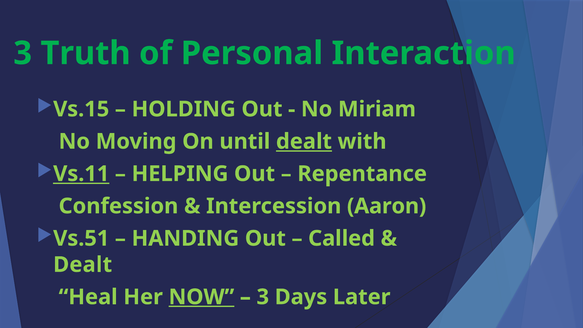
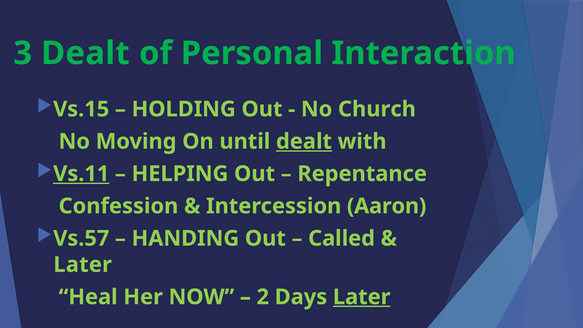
3 Truth: Truth -> Dealt (85, 53)
Miriam: Miriam -> Church (377, 109)
Vs.51: Vs.51 -> Vs.57 (81, 238)
Dealt: Dealt -> Later (83, 265)
NOW underline: present -> none (201, 297)
3: 3 -> 2 (263, 297)
Later underline: none -> present (362, 297)
